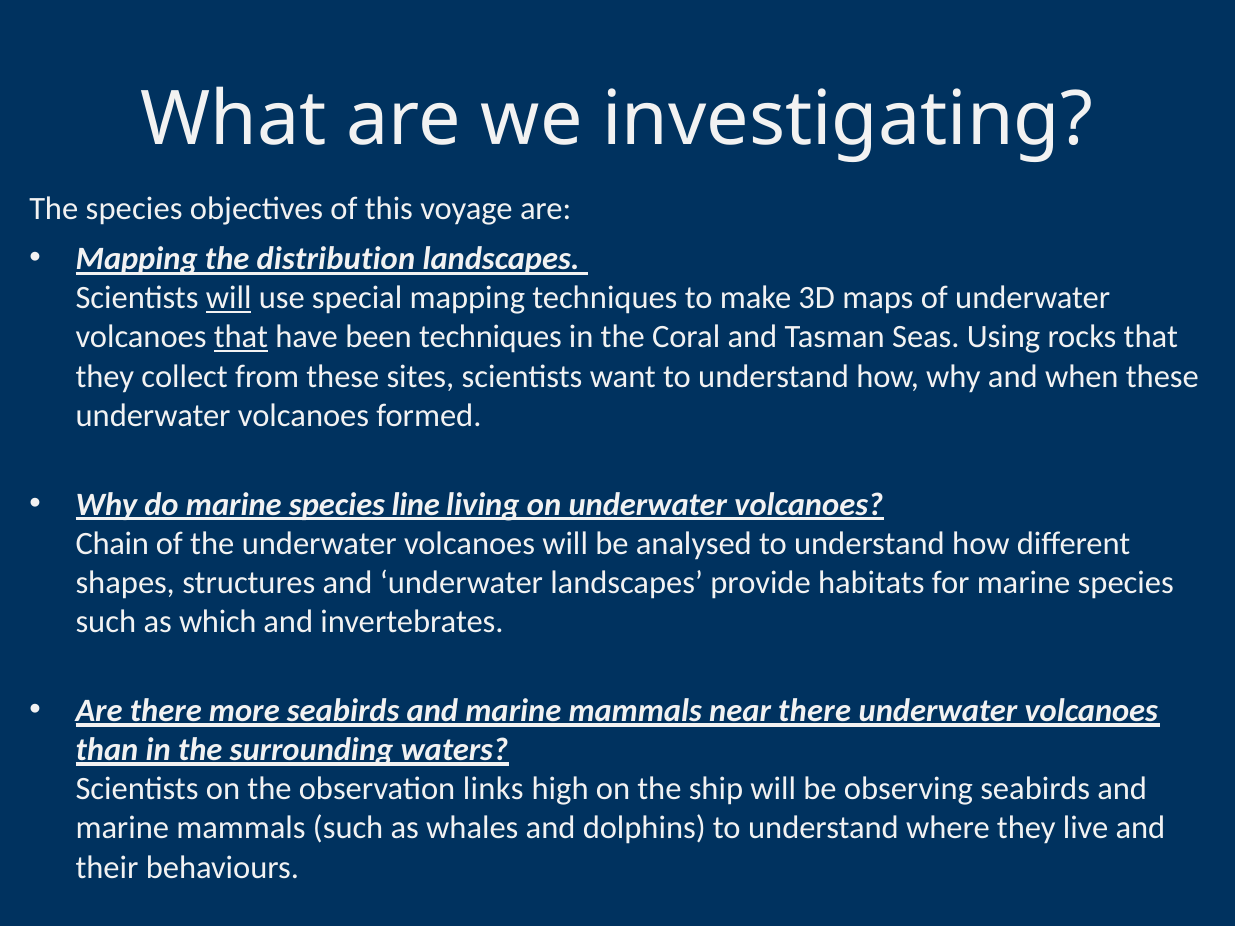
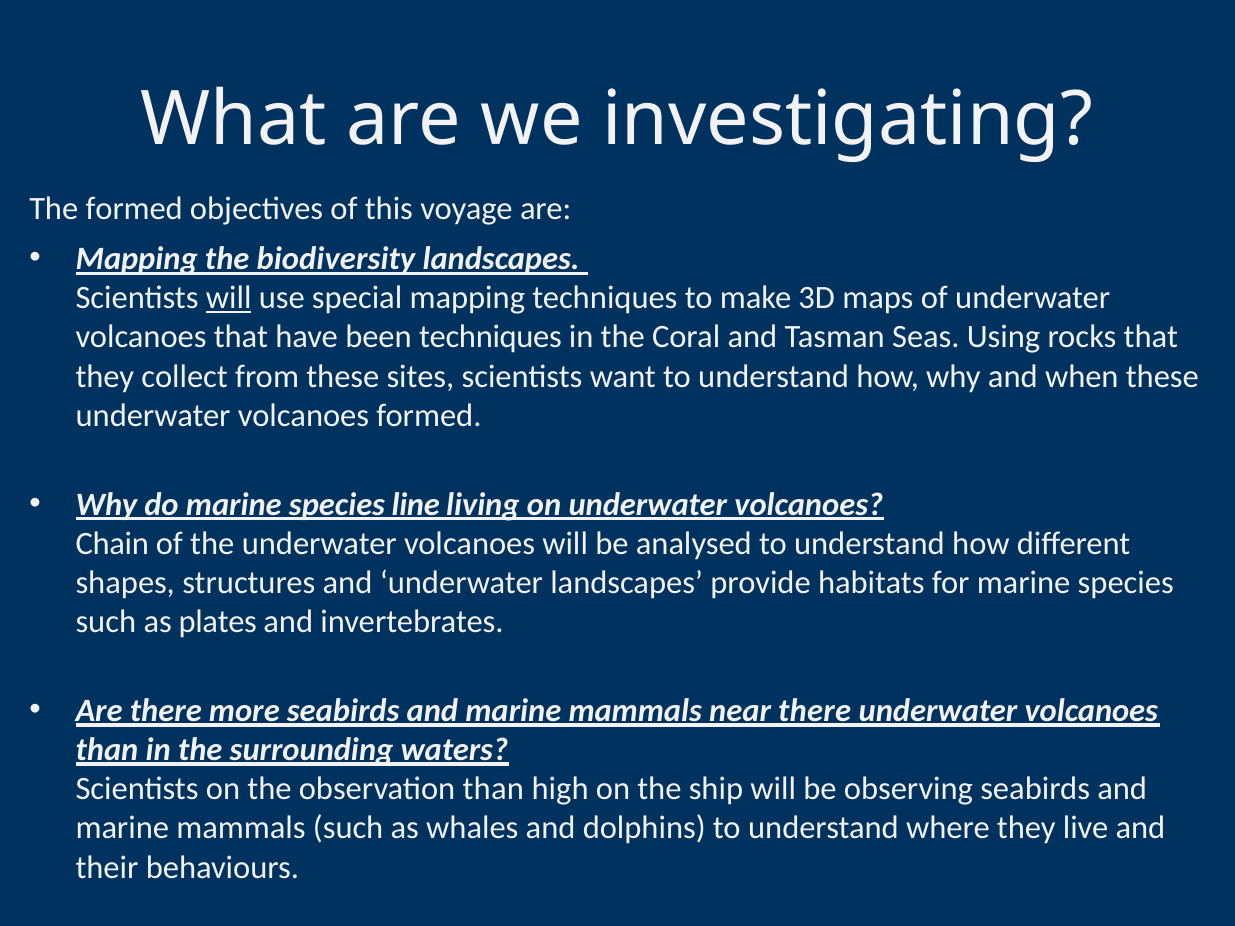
The species: species -> formed (134, 209)
distribution: distribution -> biodiversity (336, 259)
that underline: present -> none (241, 337)
which: which -> plates (218, 622)
observation links: links -> than (493, 789)
